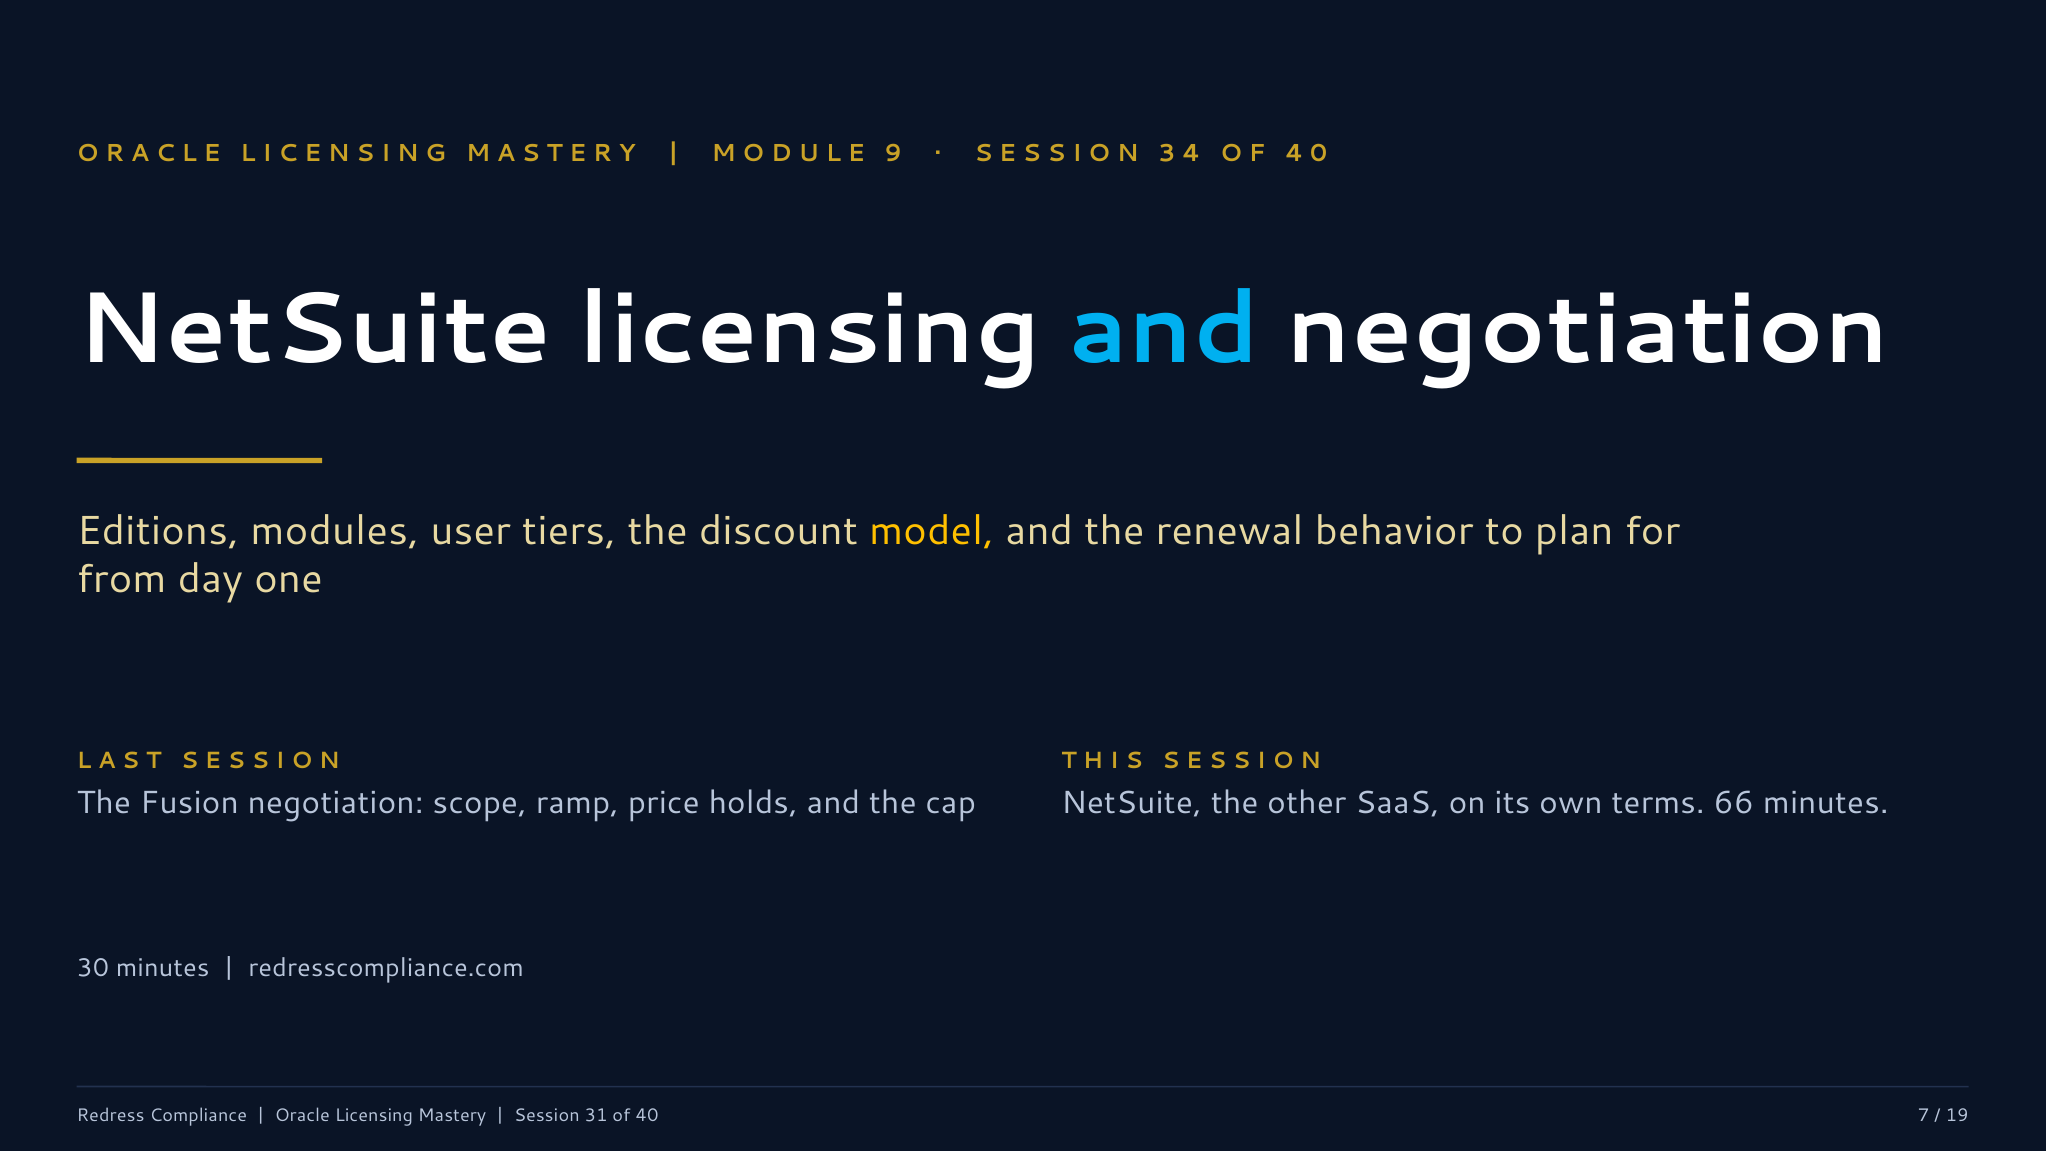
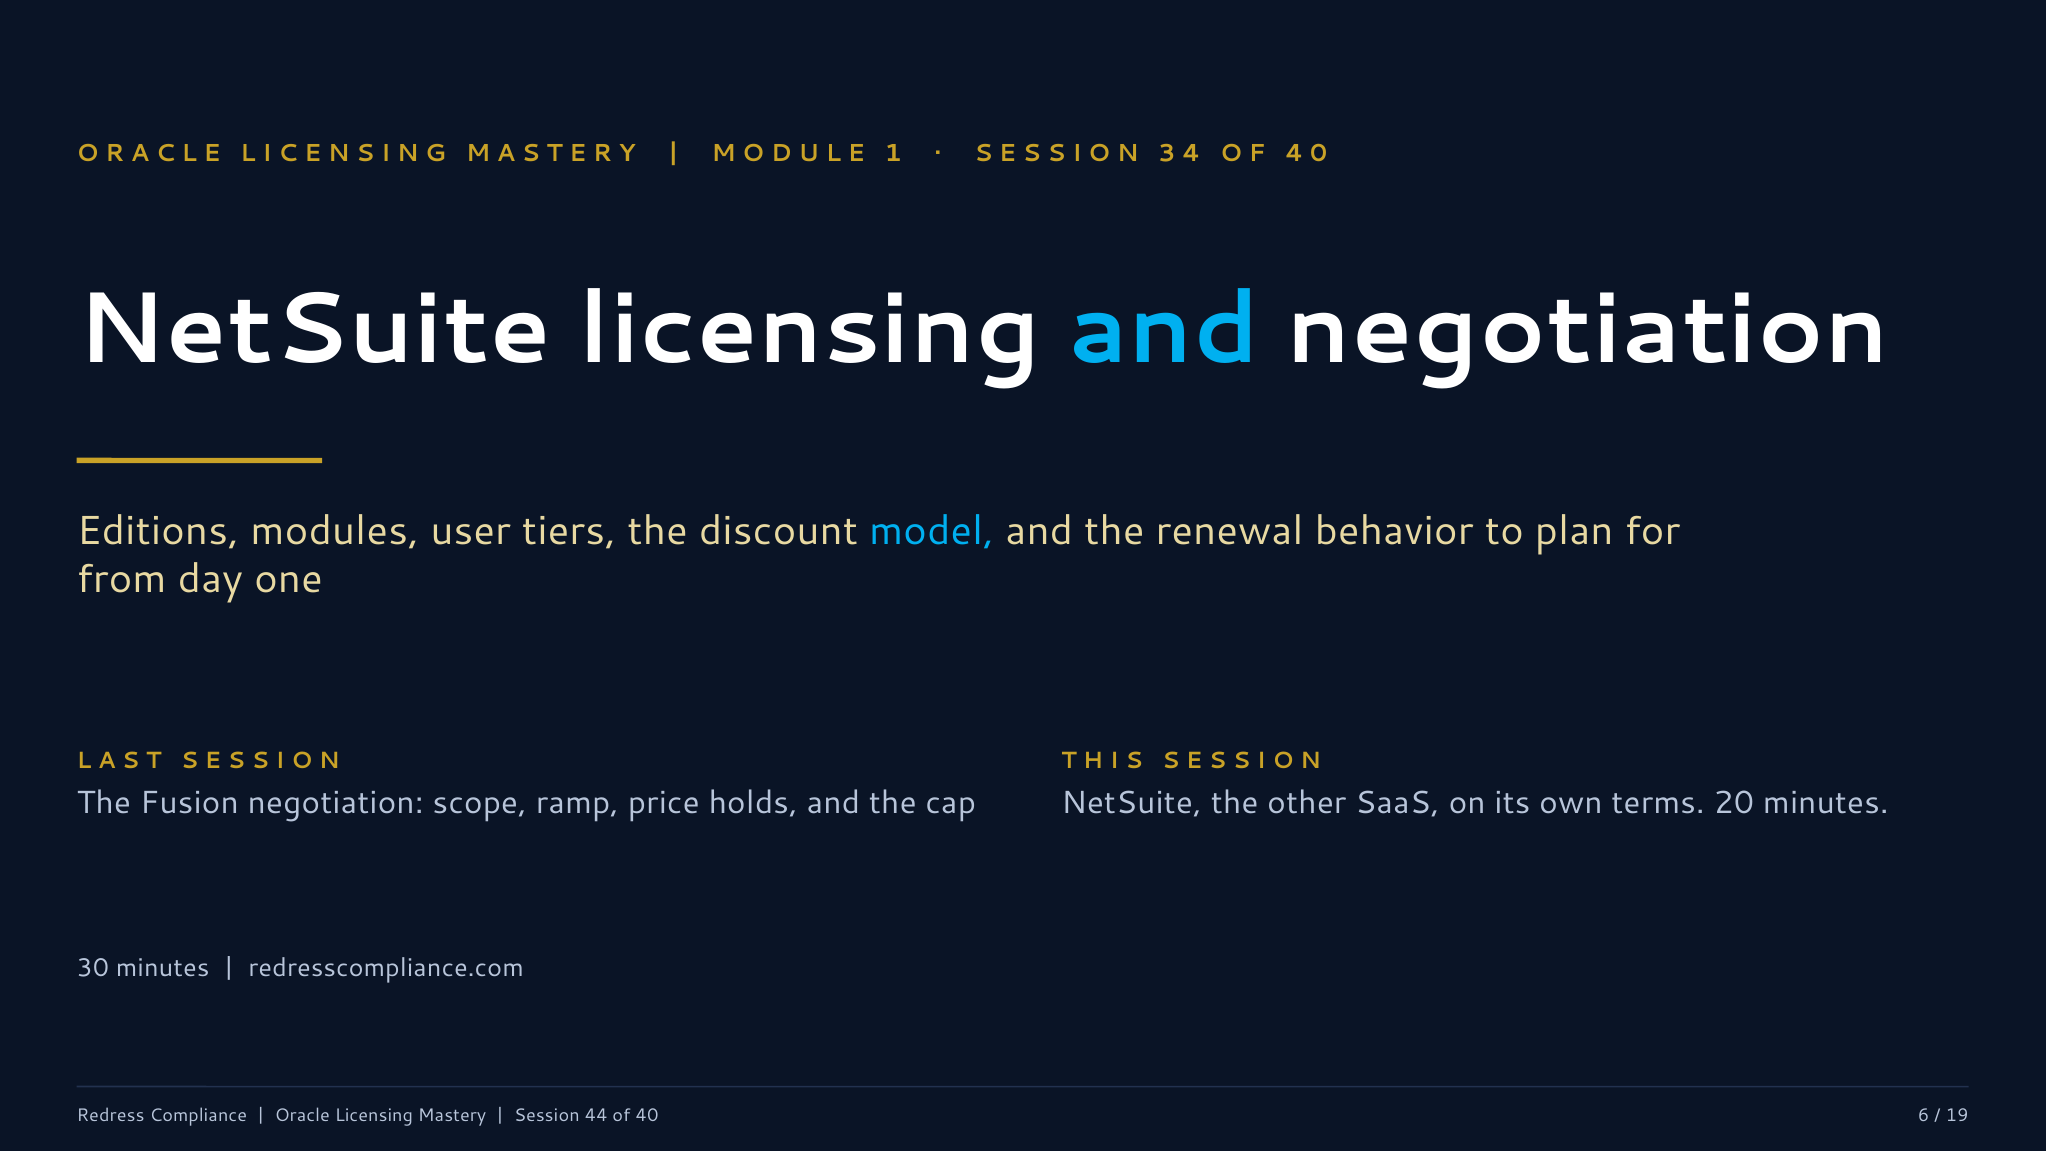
9: 9 -> 1 (893, 154)
model colour: yellow -> light blue (932, 531)
66: 66 -> 20 (1734, 803)
31: 31 -> 44 (596, 1115)
7: 7 -> 6 (1924, 1115)
